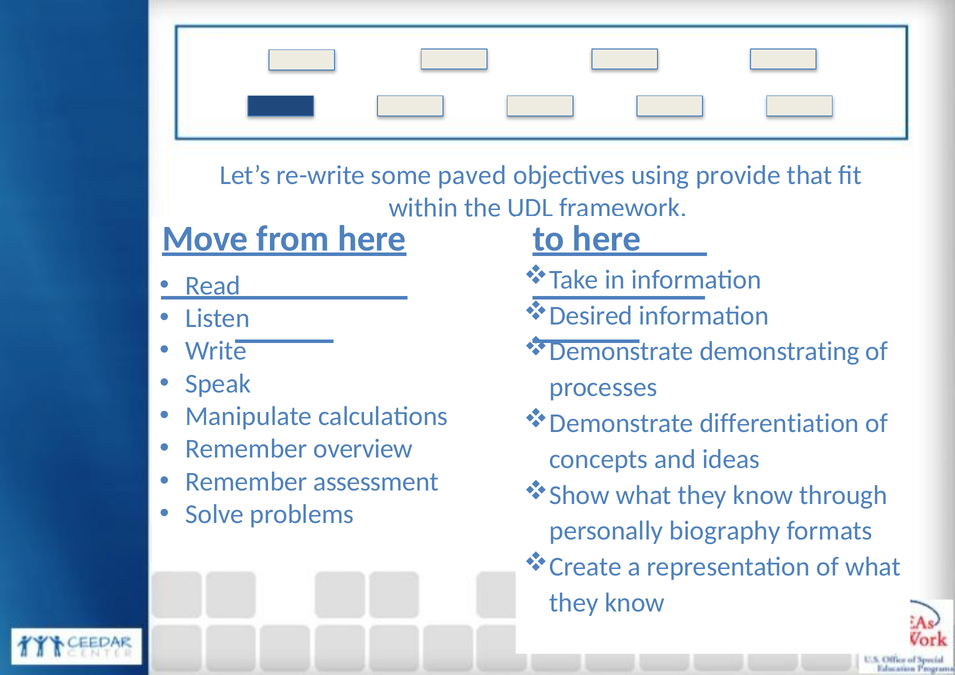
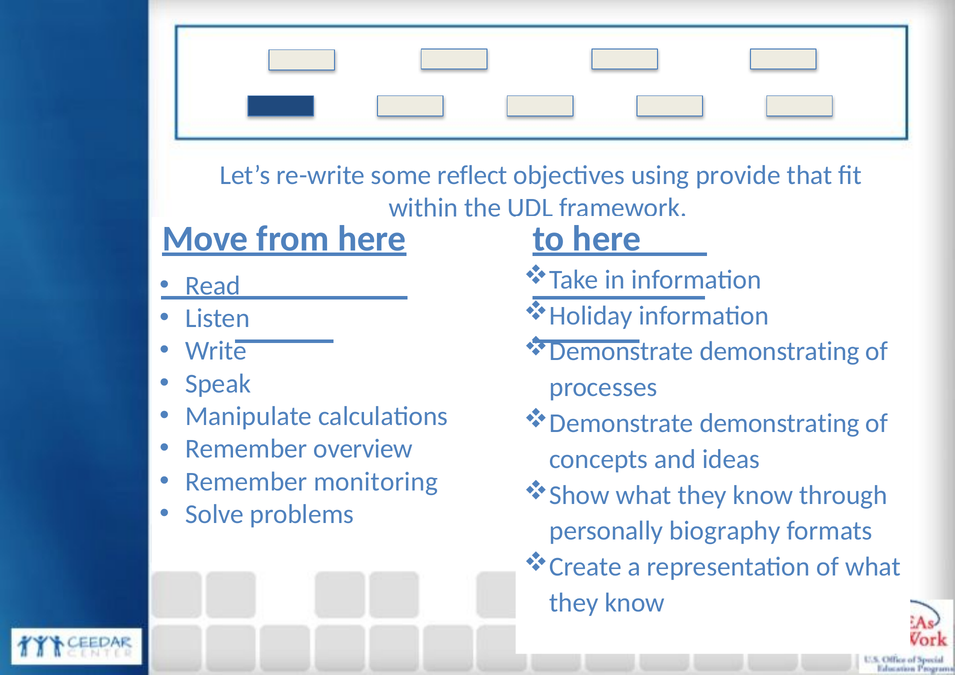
paved: paved -> reflect (472, 175)
Desired: Desired -> Holiday (591, 316)
differentiation: differentiation -> demonstrating (780, 423)
assessment: assessment -> monitoring (376, 482)
